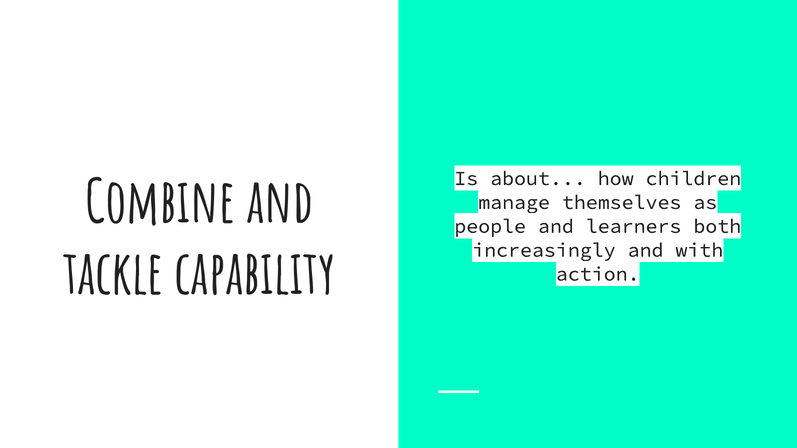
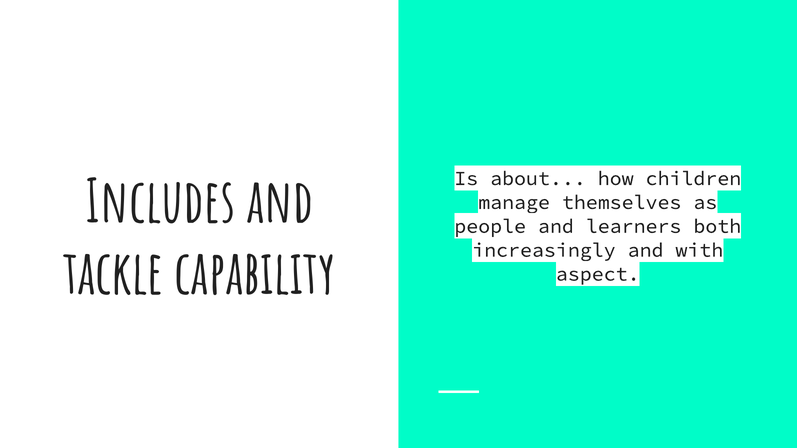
Combine: Combine -> Includes (160, 203)
action: action -> aspect (598, 274)
